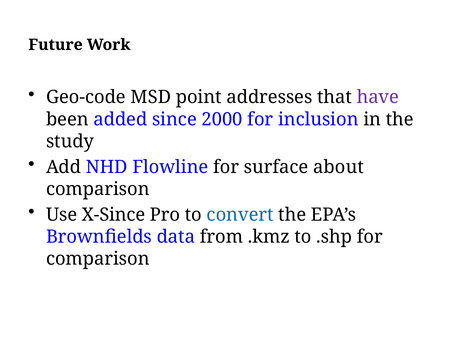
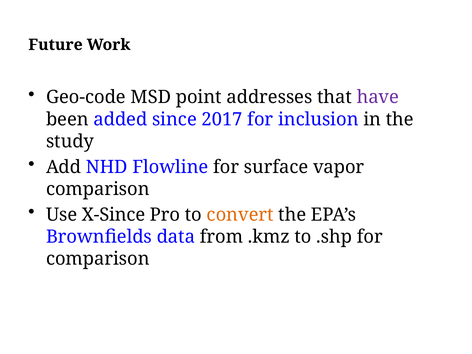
2000: 2000 -> 2017 (222, 119)
about: about -> vapor (339, 167)
convert colour: blue -> orange (240, 215)
